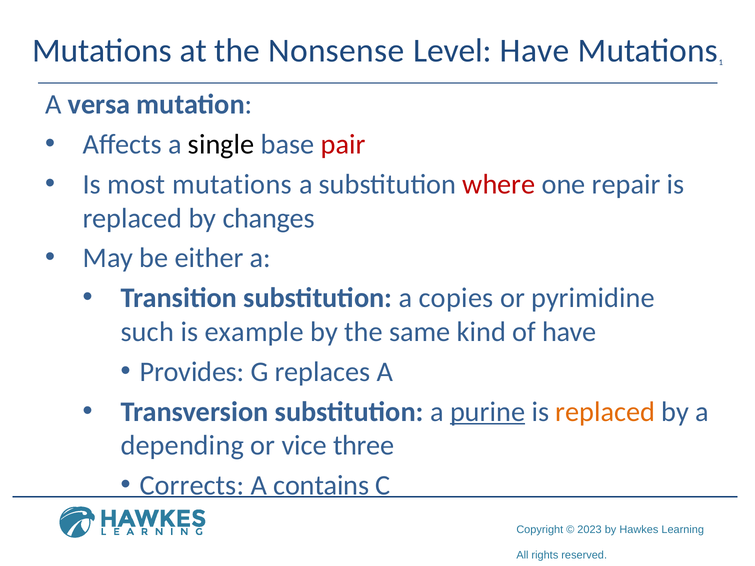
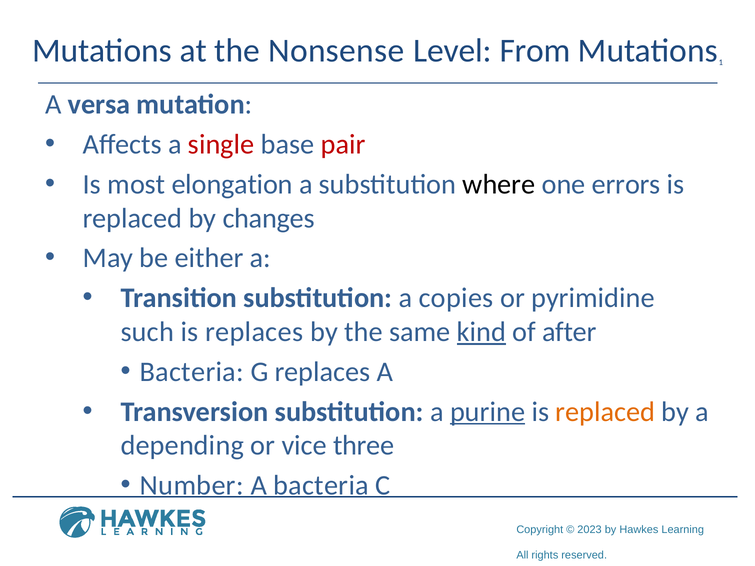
Level Have: Have -> From (535, 51)
single colour: black -> red (221, 144)
most mutations: mutations -> elongation (232, 184)
where colour: red -> black (499, 184)
repair: repair -> errors (626, 184)
is example: example -> replaces (254, 332)
kind underline: none -> present (481, 332)
of have: have -> after (569, 332)
Provides: Provides -> Bacteria (192, 372)
Corrects: Corrects -> Number (192, 486)
A contains: contains -> bacteria (321, 486)
